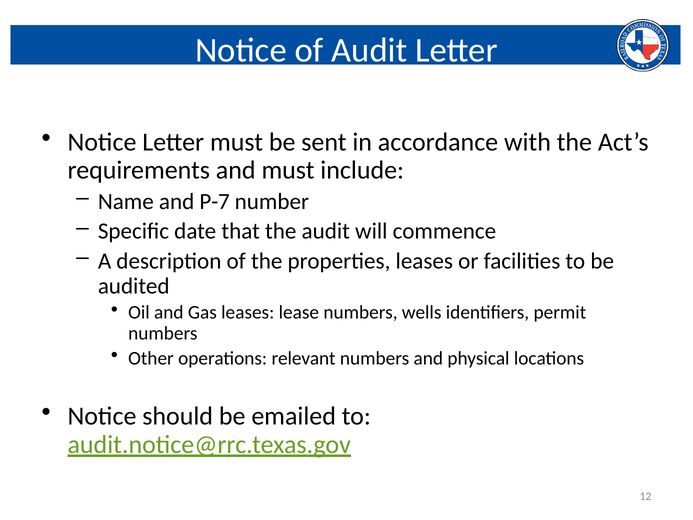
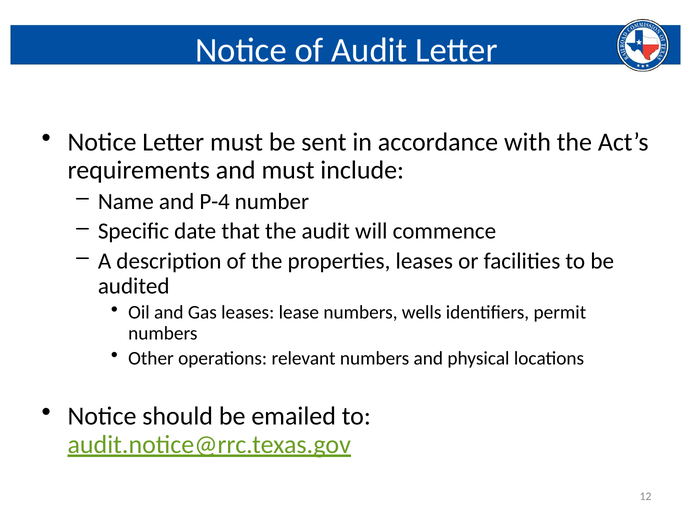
P-7: P-7 -> P-4 (215, 201)
